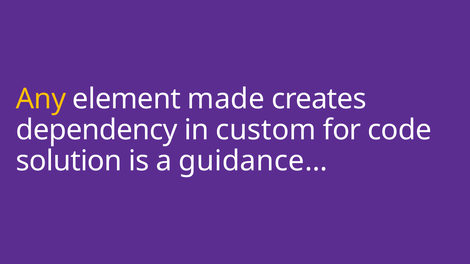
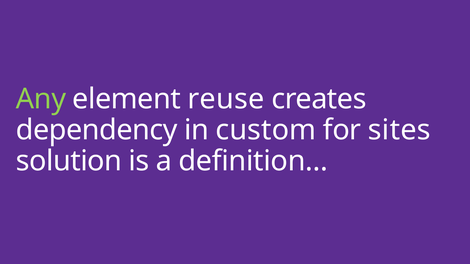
Any colour: yellow -> light green (41, 99)
made: made -> reuse (226, 99)
code: code -> sites (399, 130)
guidance…: guidance… -> definition… (253, 161)
